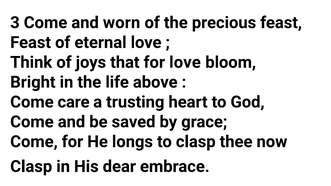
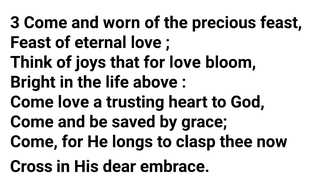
Come care: care -> love (73, 102)
Clasp: Clasp -> Cross (31, 167)
